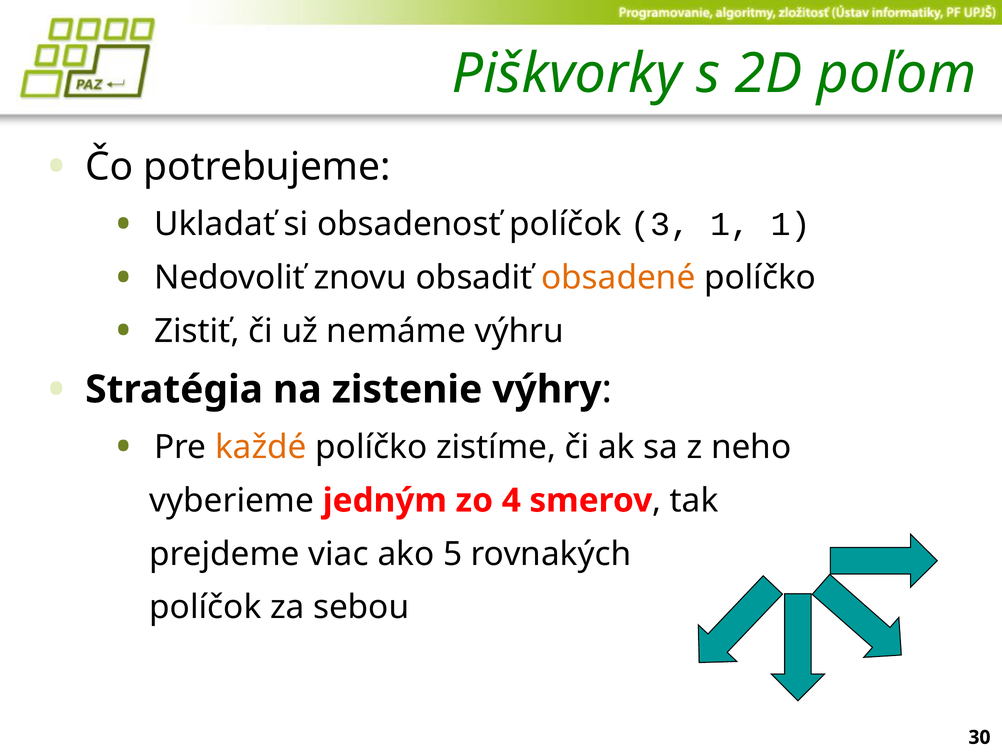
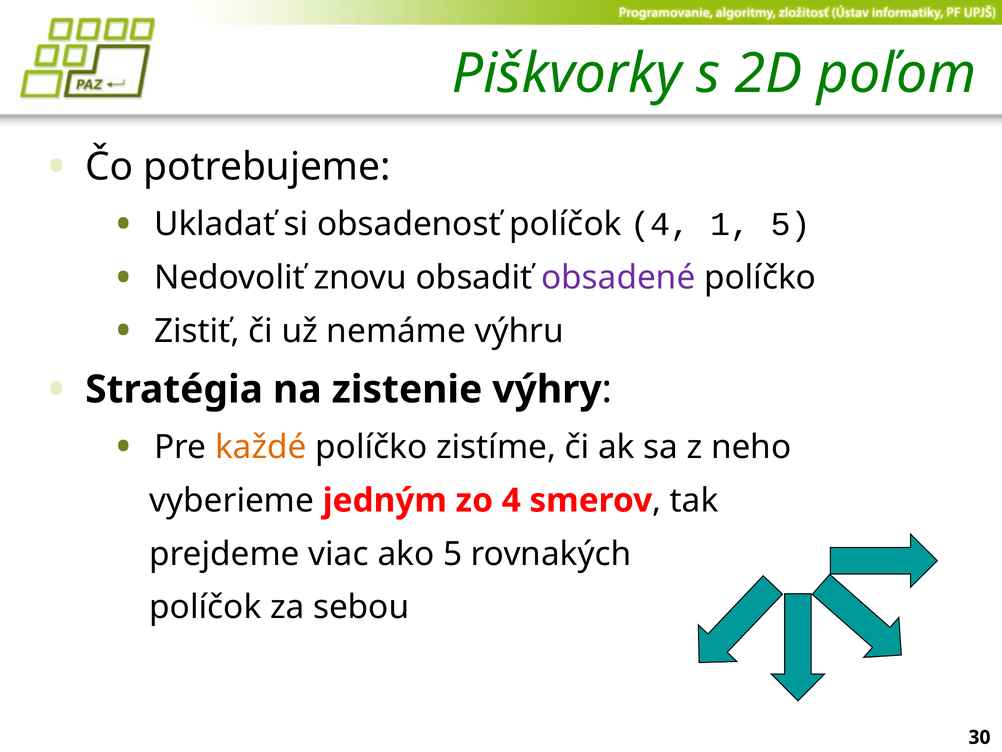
políčok 3: 3 -> 4 (660, 224)
1 1: 1 -> 5 (791, 224)
obsadené colour: orange -> purple (618, 278)
